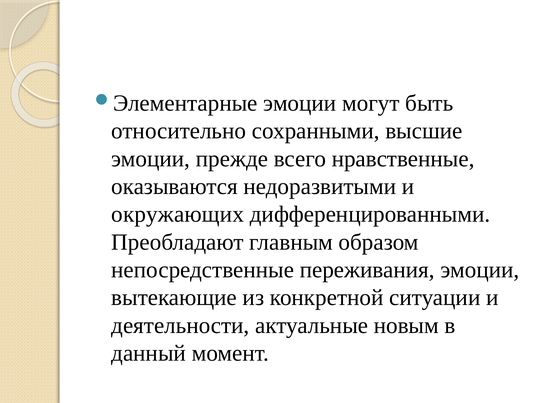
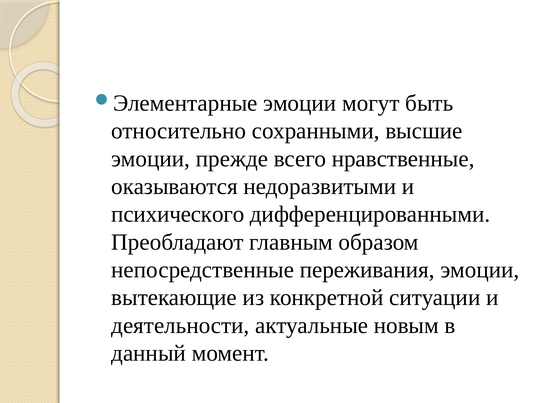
окружающих: окружающих -> психического (178, 215)
